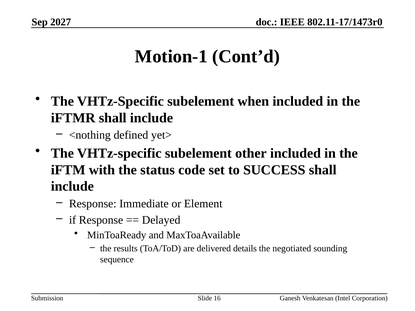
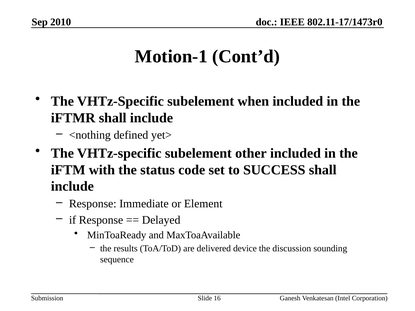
2027: 2027 -> 2010 (61, 22)
details: details -> device (245, 249)
negotiated: negotiated -> discussion (292, 249)
